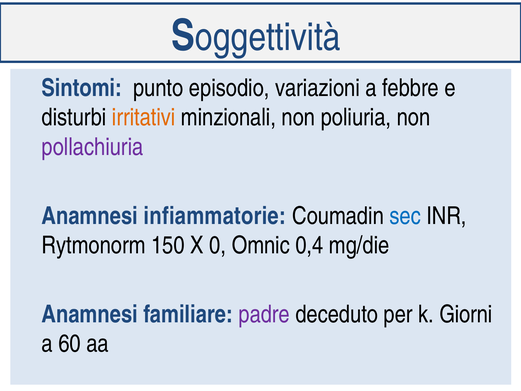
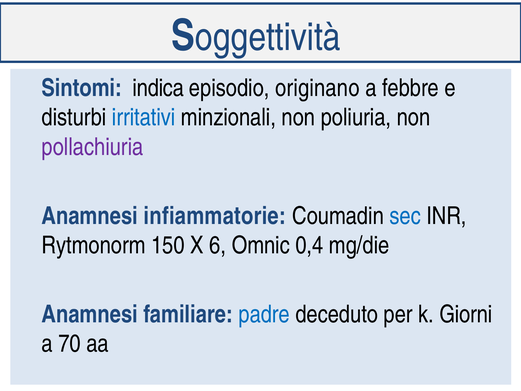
punto: punto -> indica (158, 88)
variazioni: variazioni -> originano (317, 88)
irritativi colour: orange -> blue (144, 117)
0: 0 -> 6 (218, 245)
padre colour: purple -> blue (264, 314)
60: 60 -> 70 (70, 344)
